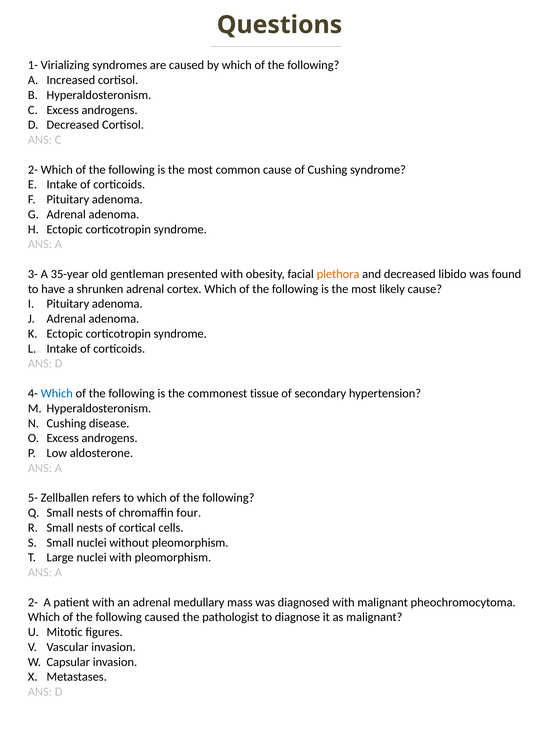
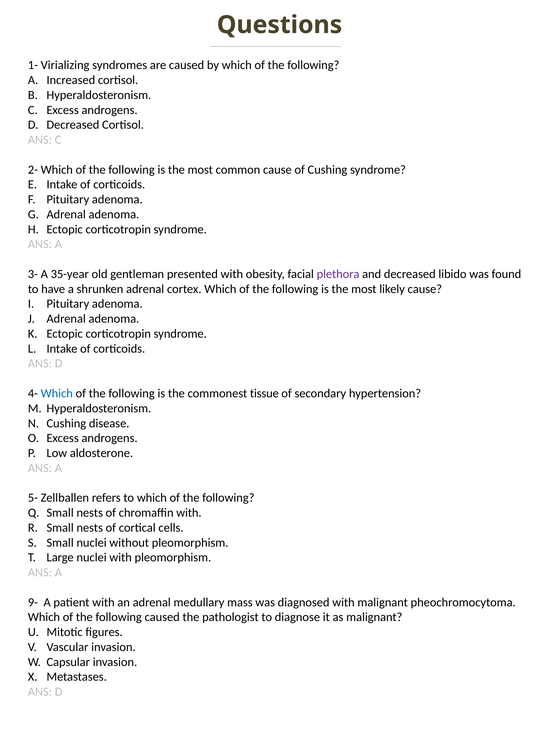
plethora colour: orange -> purple (338, 274)
chromaffin four: four -> with (189, 512)
2-: 2- -> 9- (33, 602)
